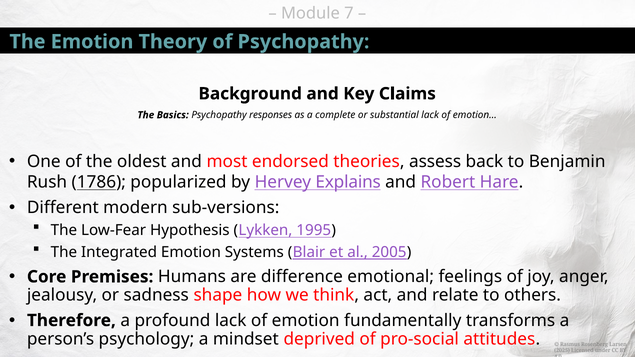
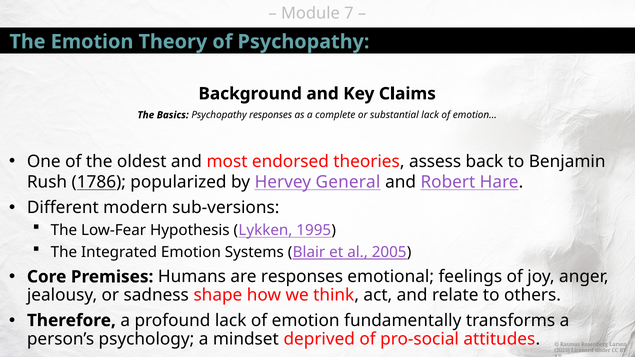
Explains: Explains -> General (348, 182)
are difference: difference -> responses (302, 277)
